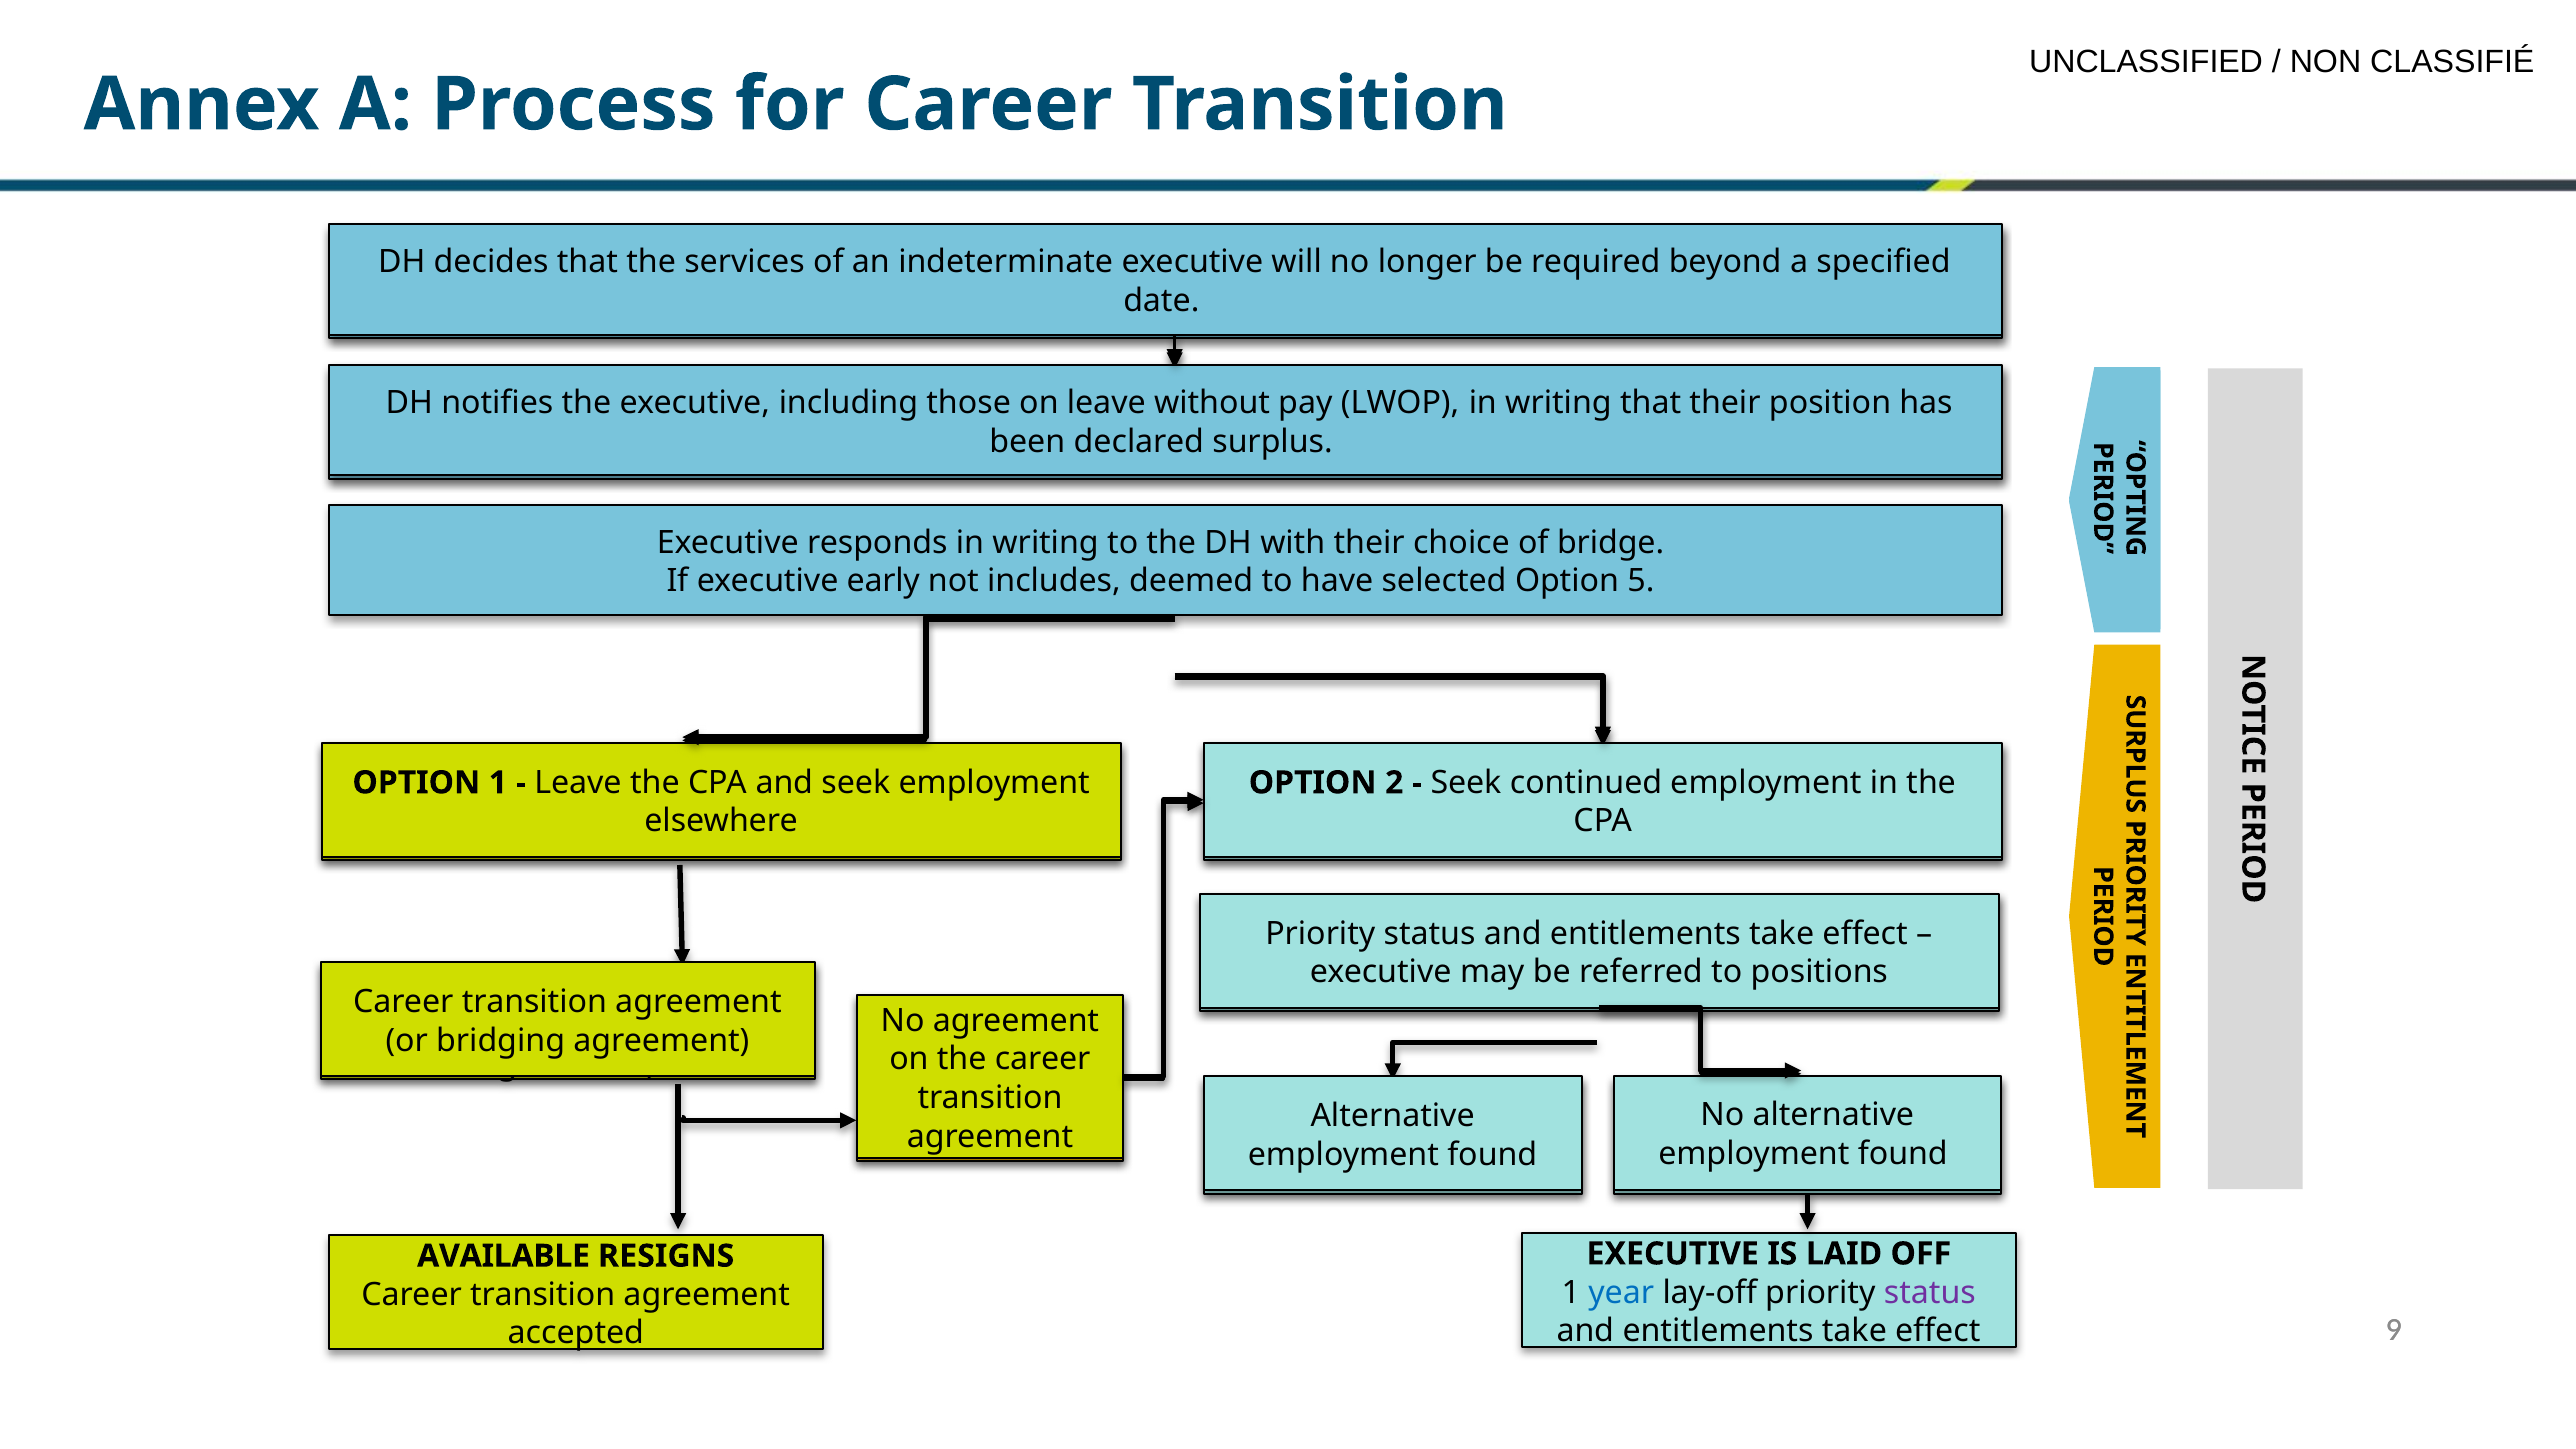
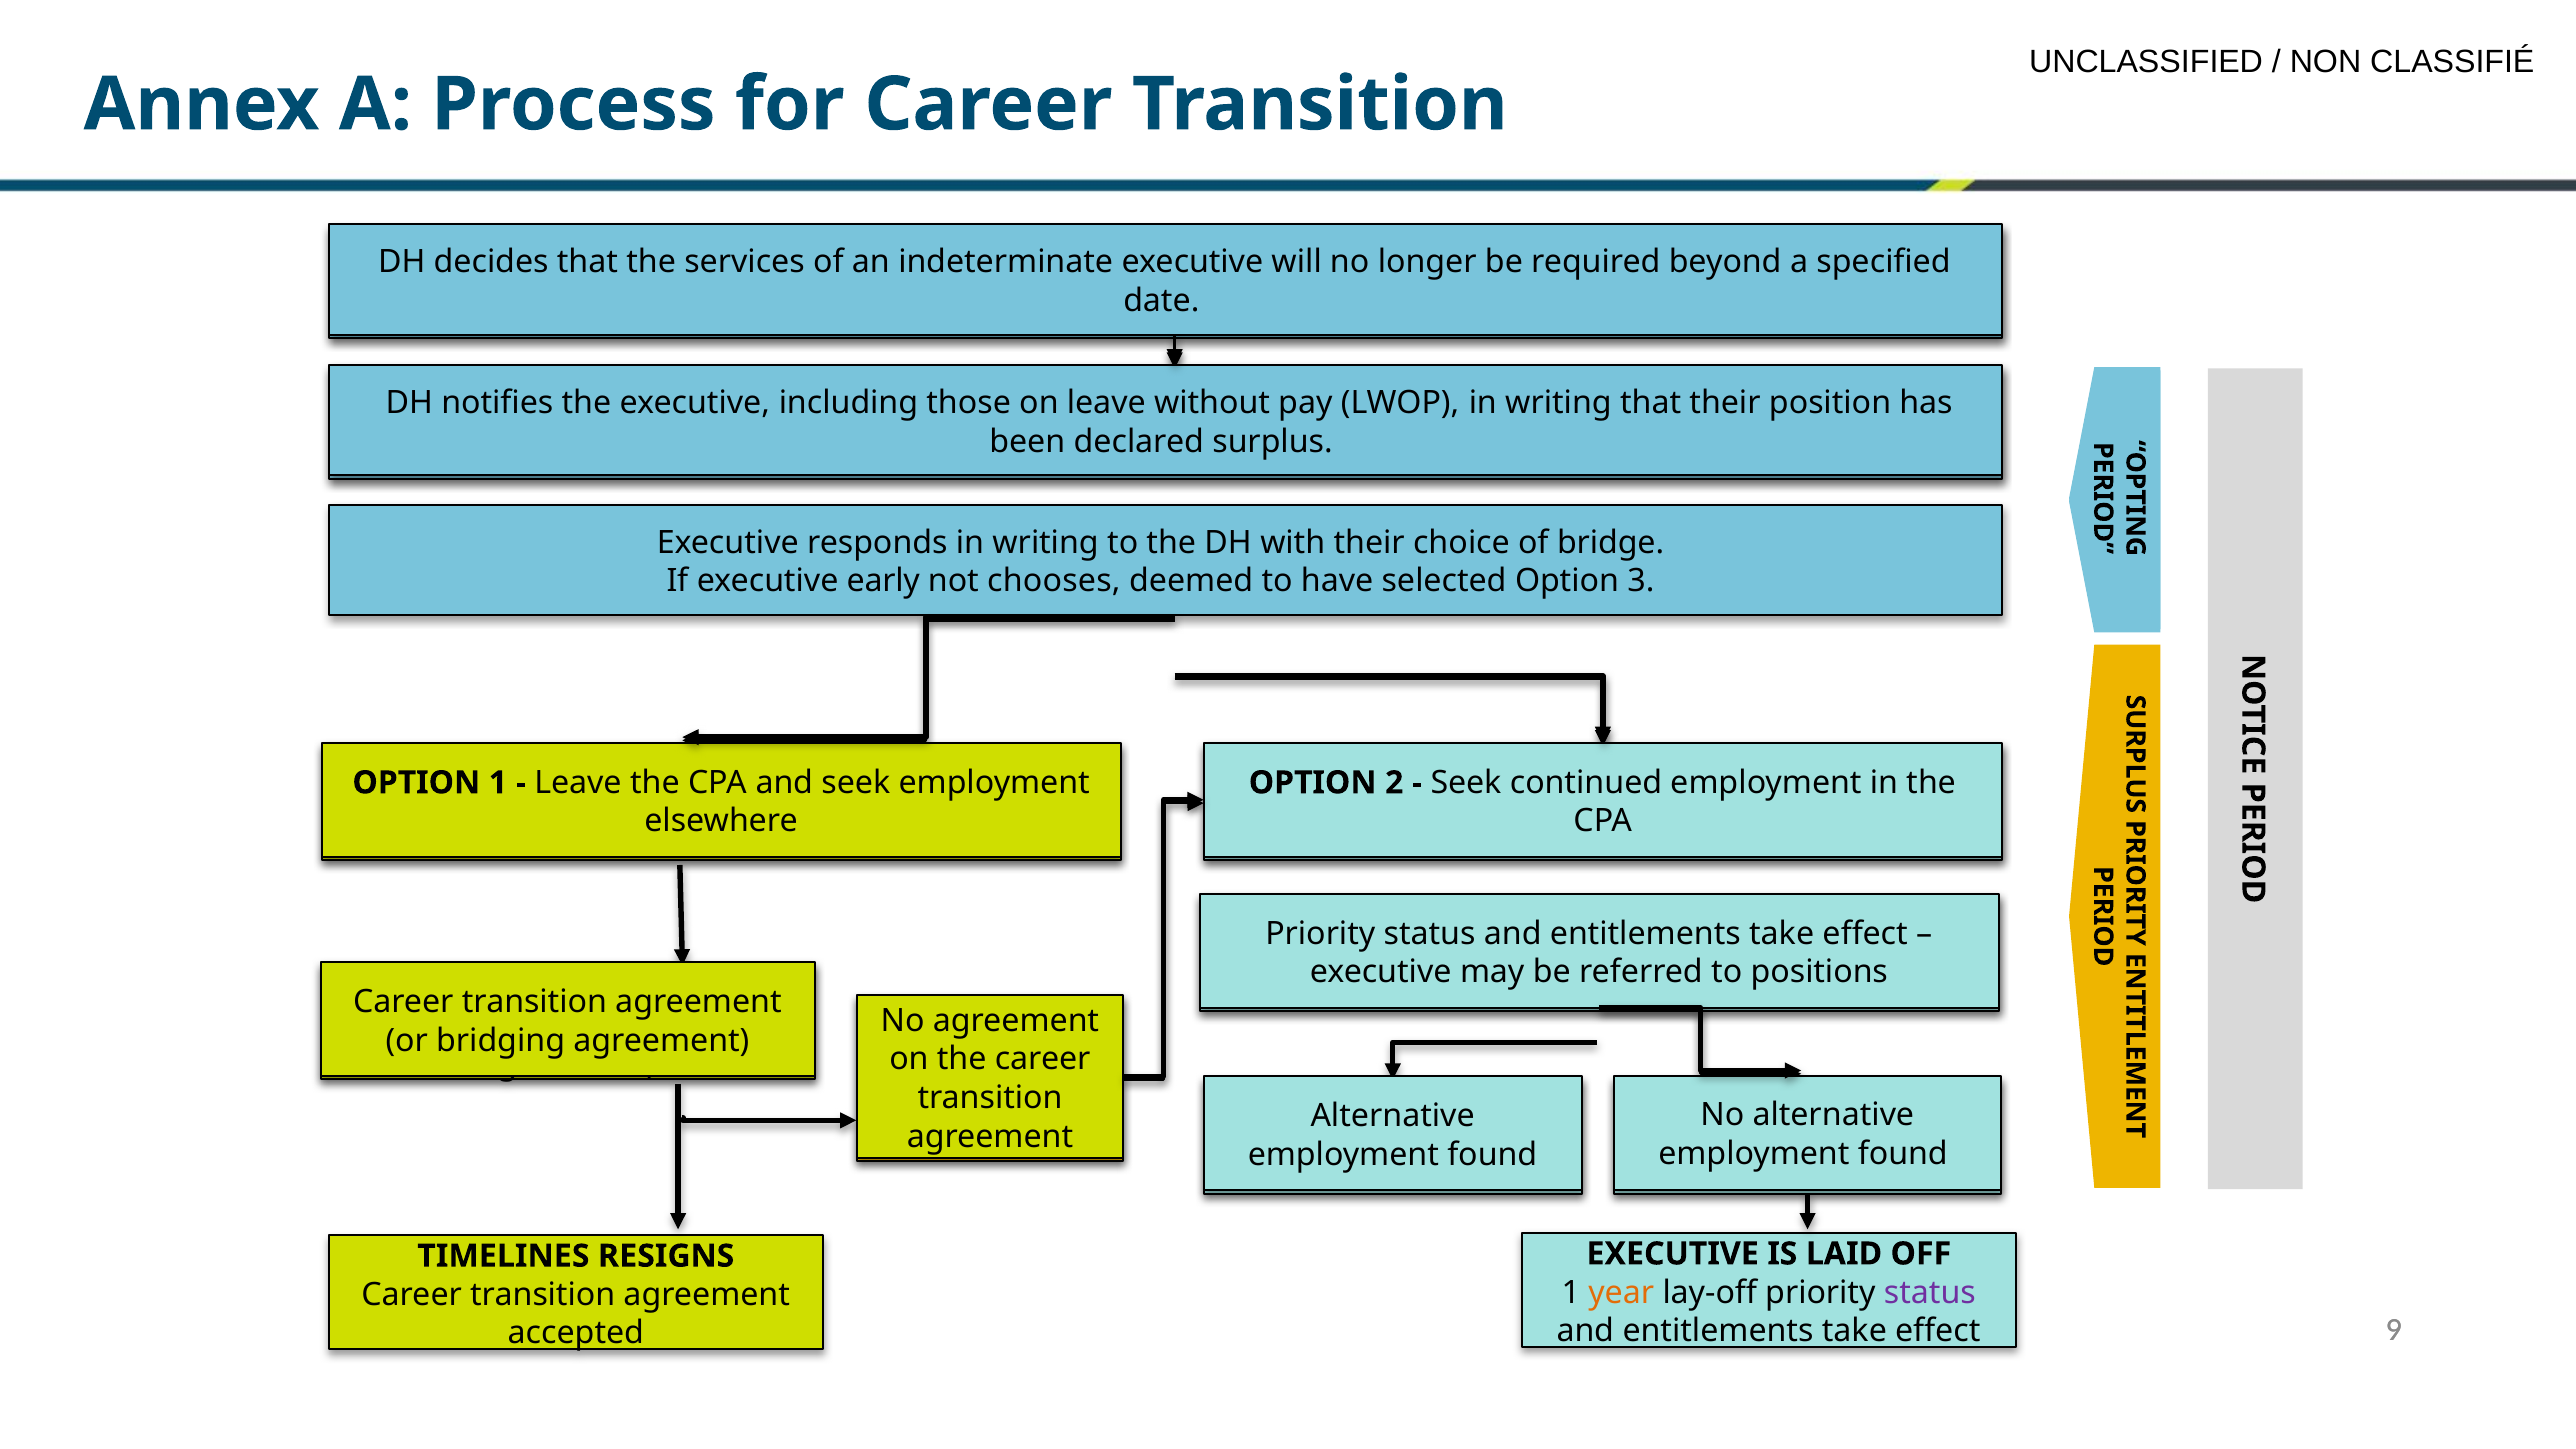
includes: includes -> chooses (1054, 581)
5: 5 -> 3 (1641, 581)
AVAILABLE: AVAILABLE -> TIMELINES (503, 1256)
year colour: blue -> orange (1621, 1292)
